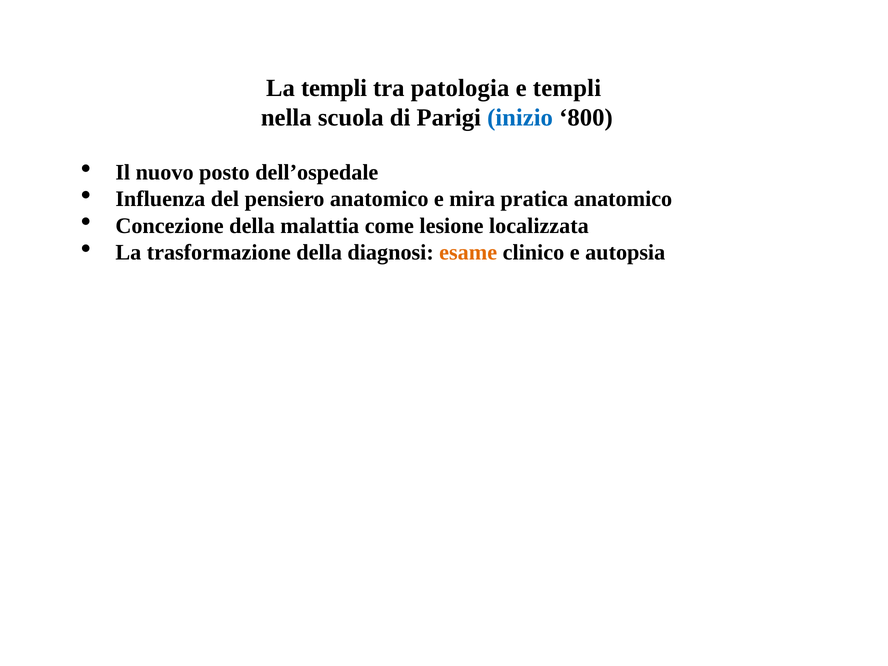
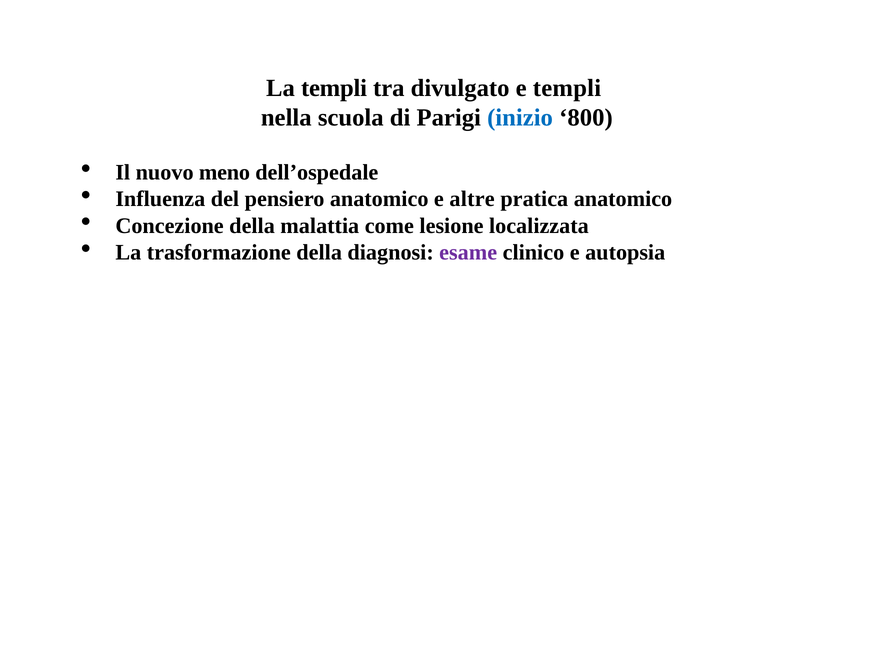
patologia: patologia -> divulgato (460, 88)
posto: posto -> meno (224, 172)
mira: mira -> altre (472, 199)
esame colour: orange -> purple (468, 252)
